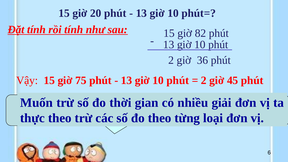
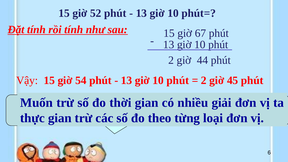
20: 20 -> 52 (96, 13)
82: 82 -> 67 (200, 33)
36: 36 -> 44 (202, 60)
75: 75 -> 54 (81, 80)
thực theo: theo -> gian (60, 118)
